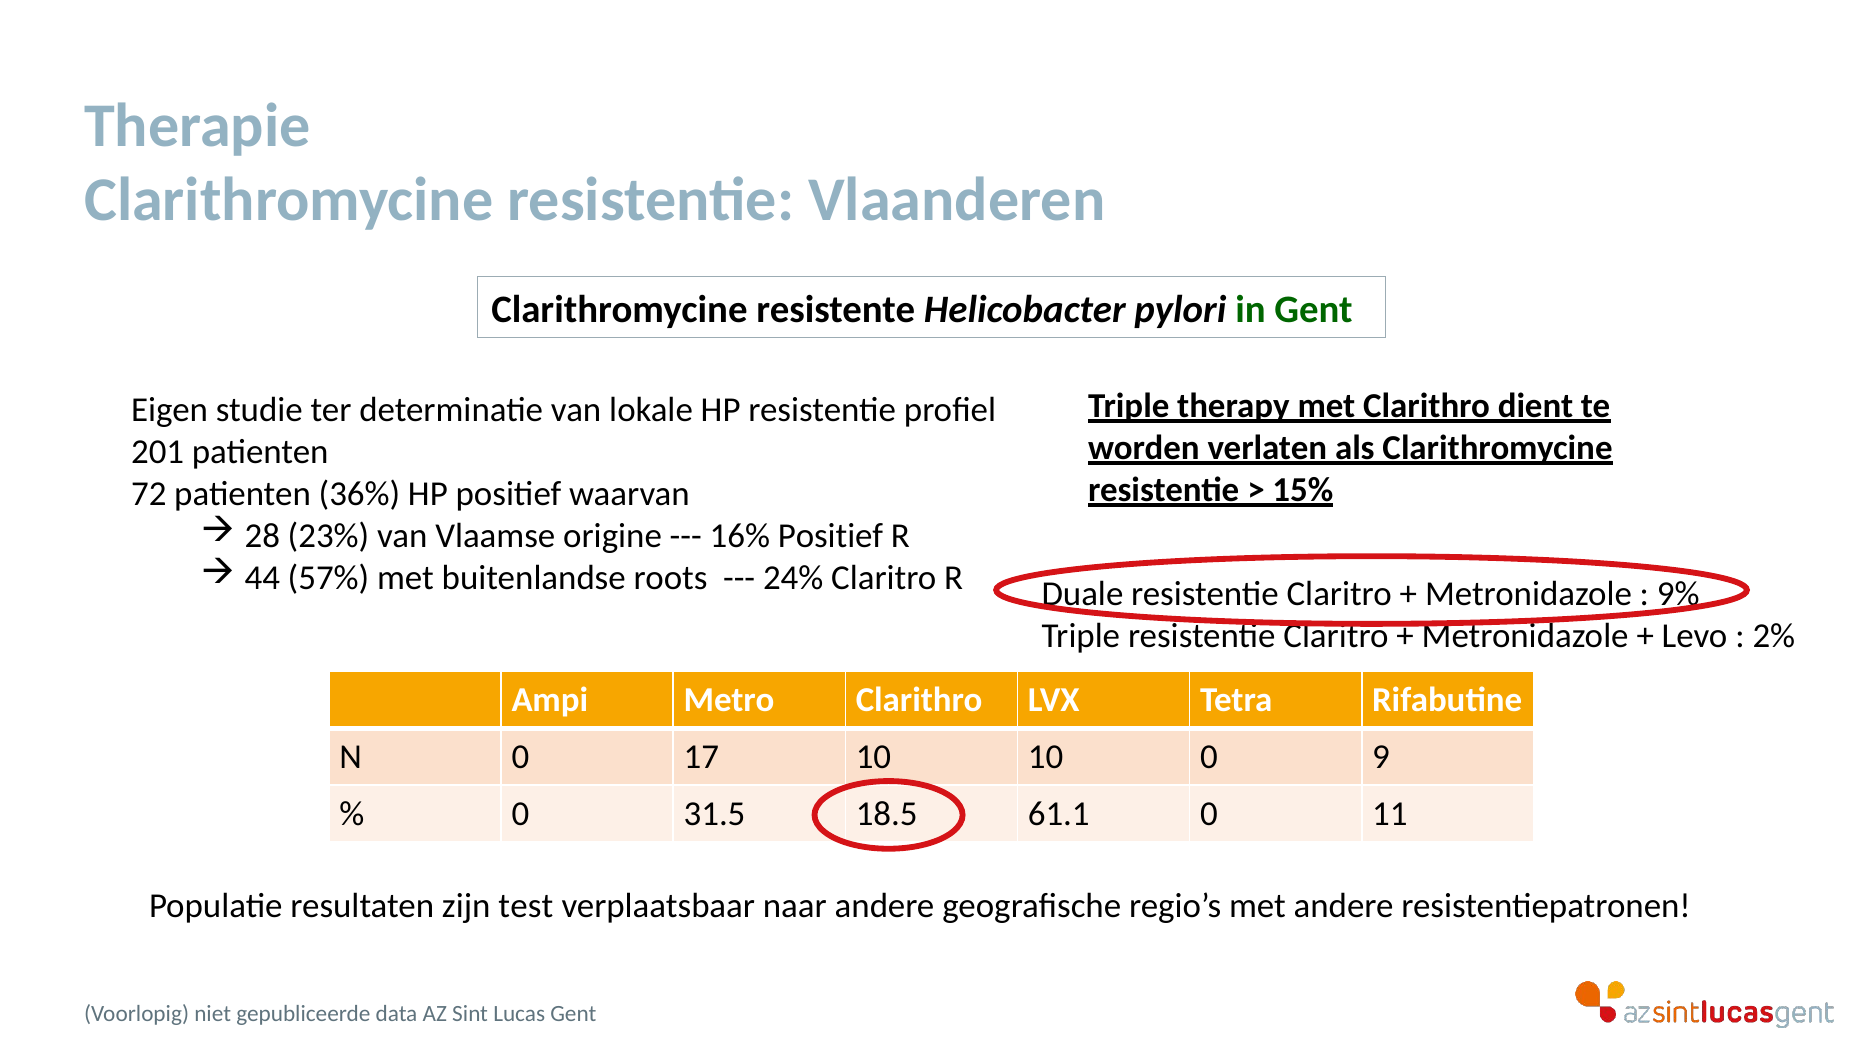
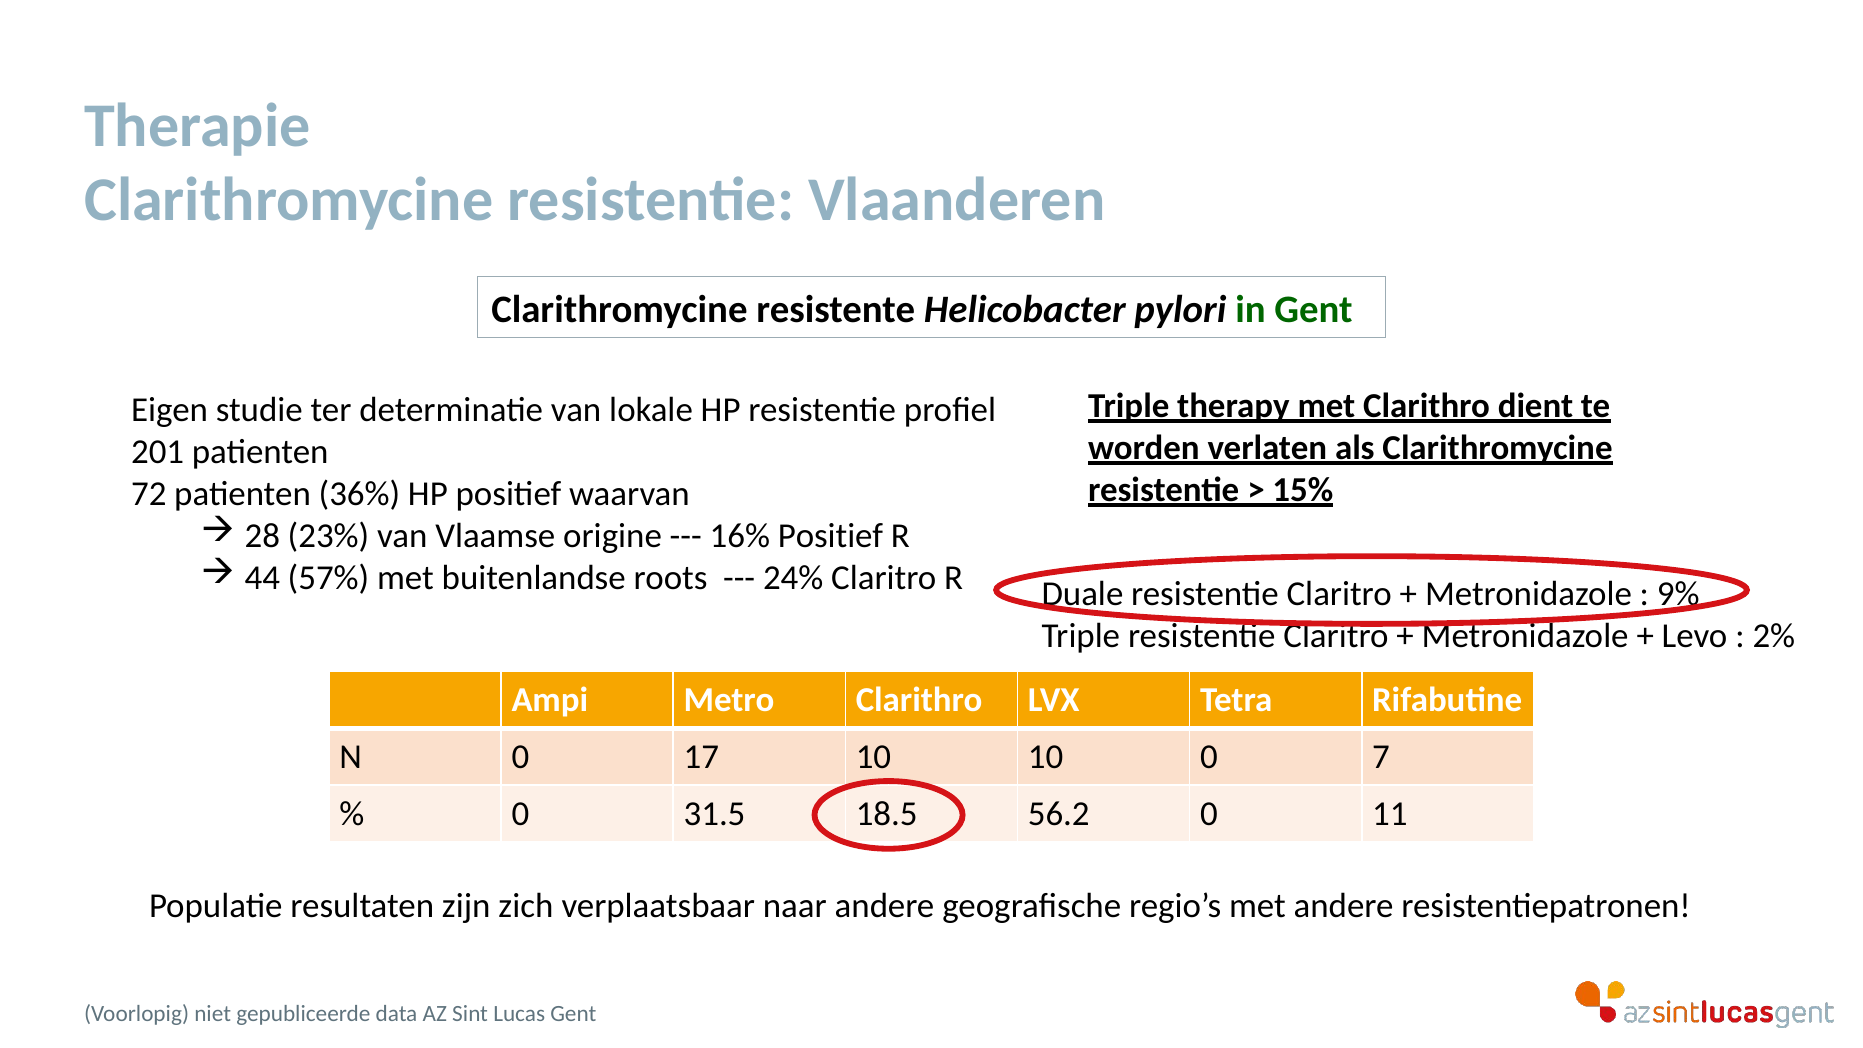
9: 9 -> 7 (1381, 757)
61.1: 61.1 -> 56.2 (1059, 813)
test: test -> zich (526, 906)
